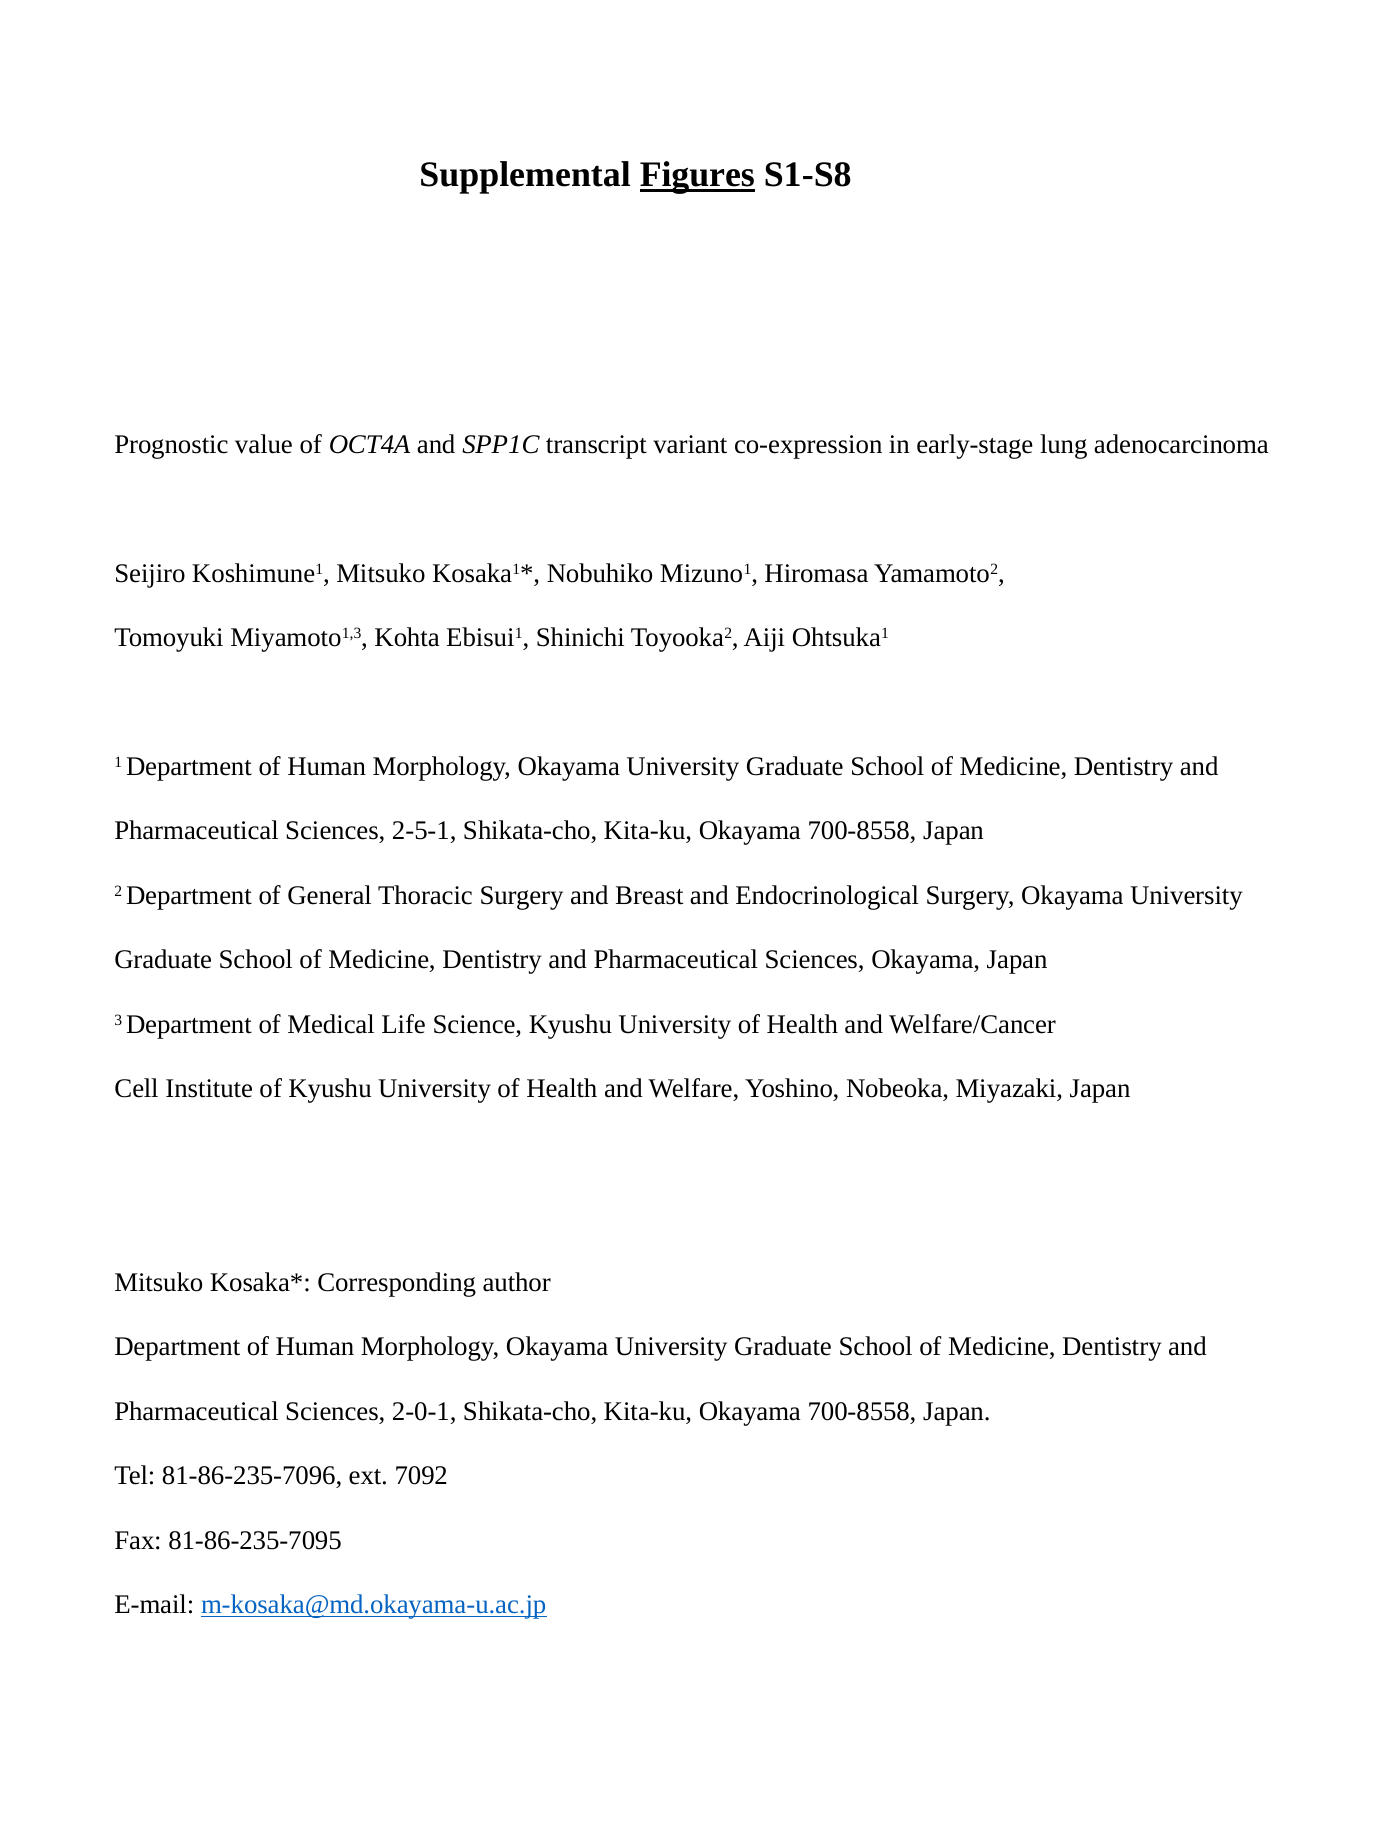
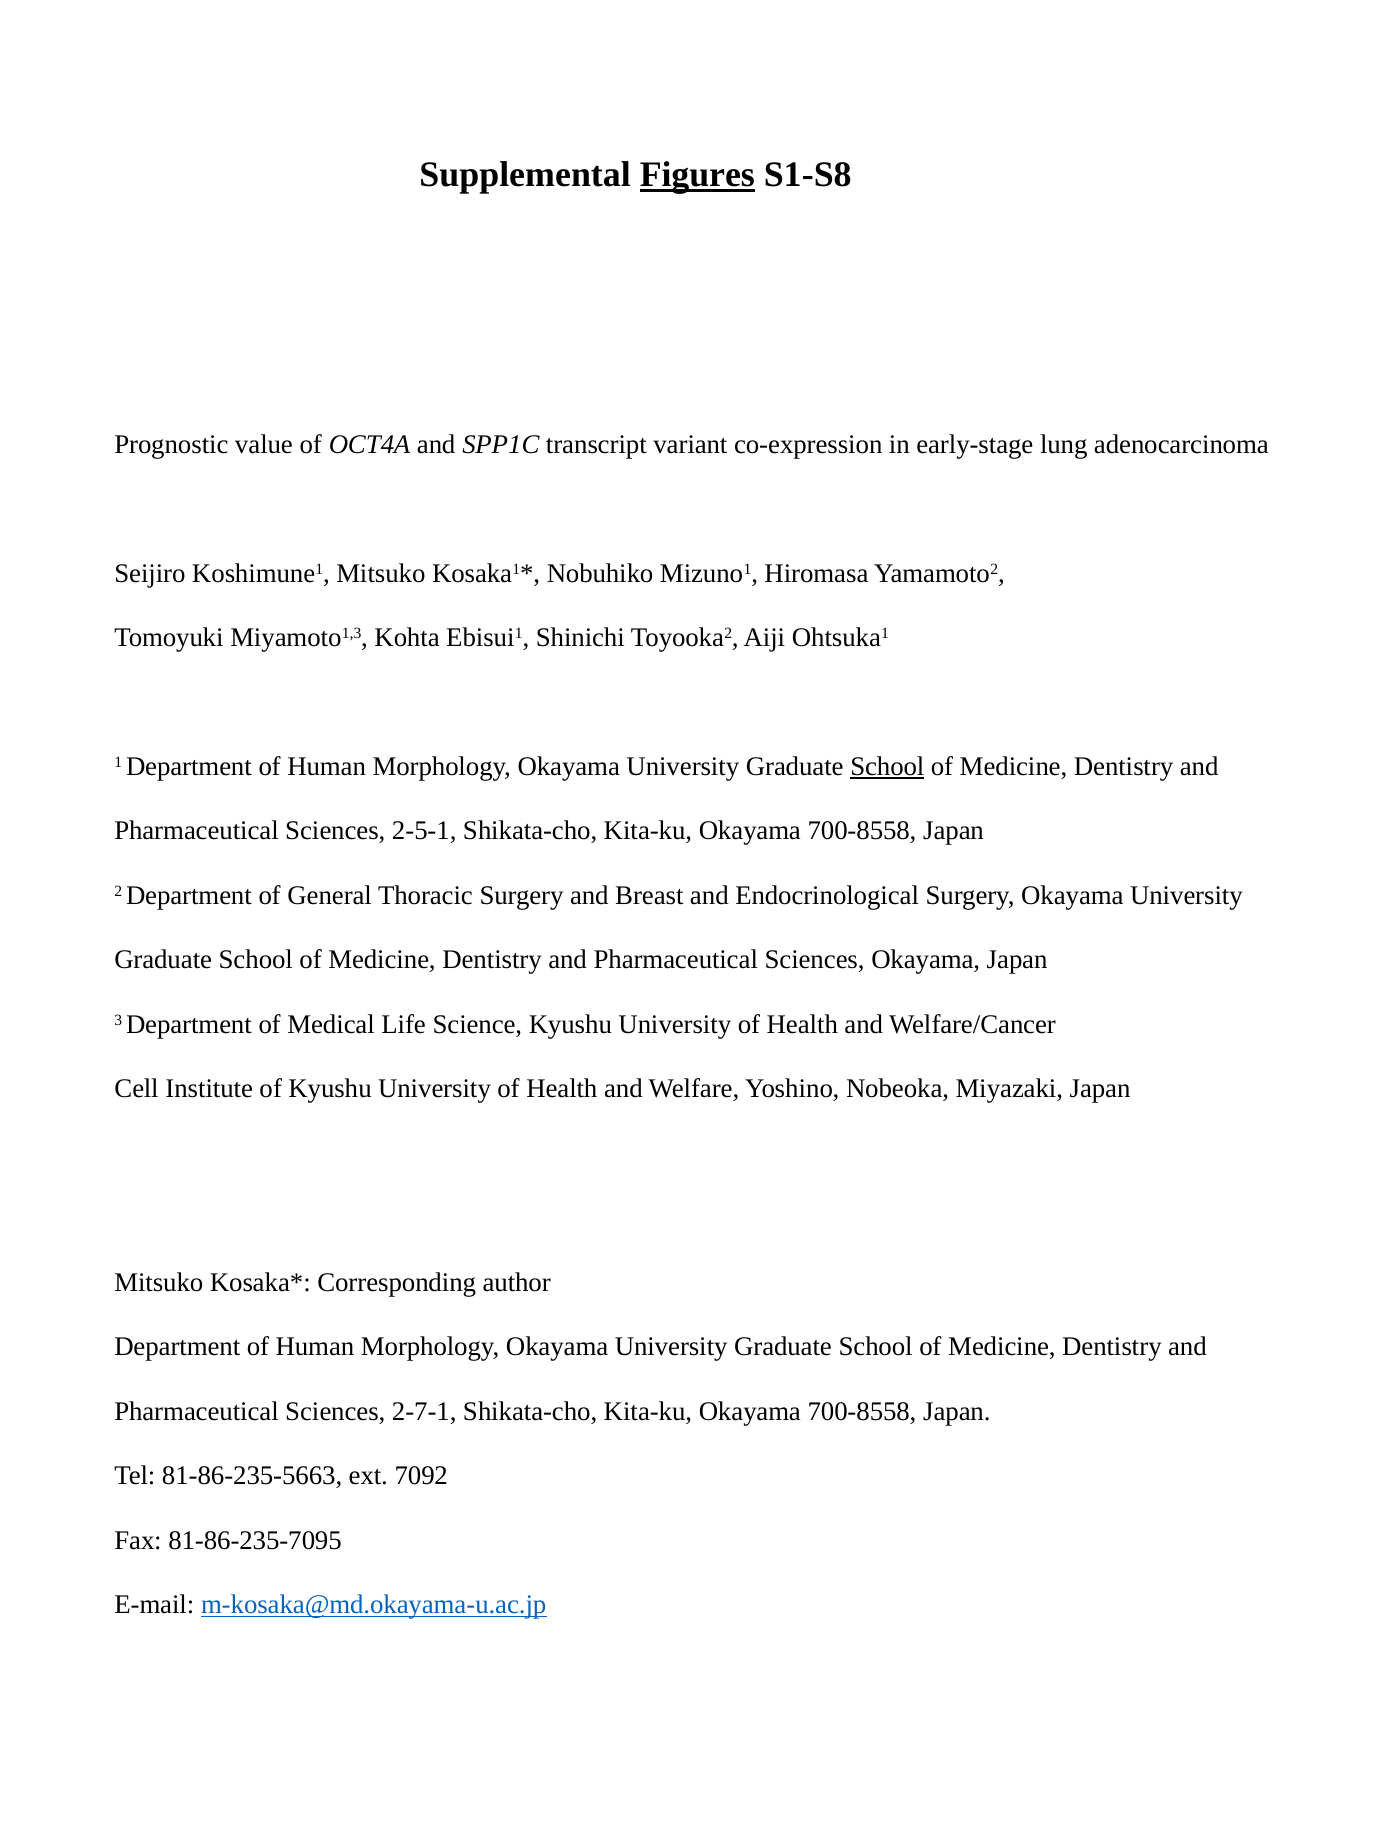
School underline: none -> present (887, 767)
2-0-1: 2-0-1 -> 2-7-1 (424, 1411)
81-86-235-7096: 81-86-235-7096 -> 81-86-235-5663 (252, 1476)
